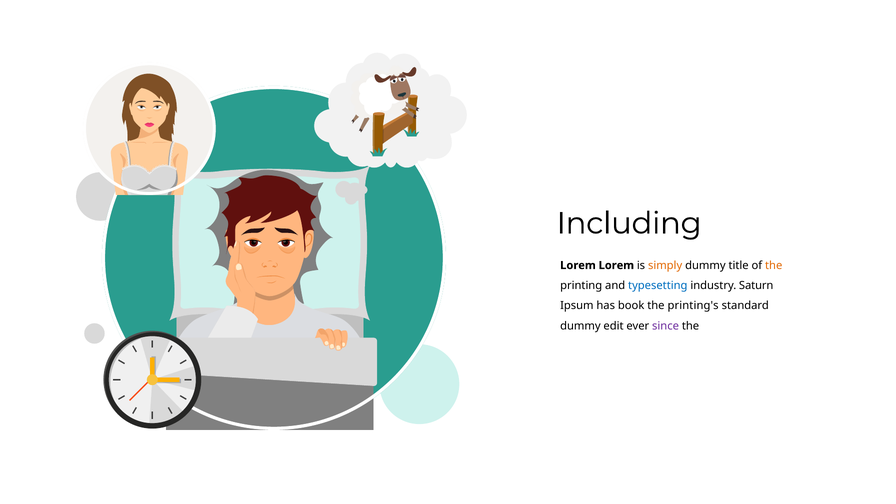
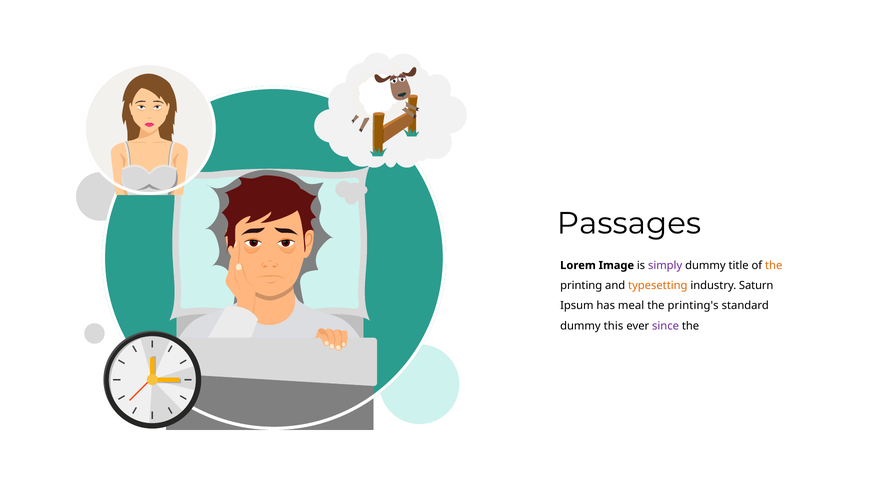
Including: Including -> Passages (629, 223)
Lorem Lorem: Lorem -> Image (616, 265)
simply colour: orange -> purple (665, 265)
typesetting colour: blue -> orange (658, 286)
book: book -> meal (631, 306)
edit: edit -> this (613, 326)
